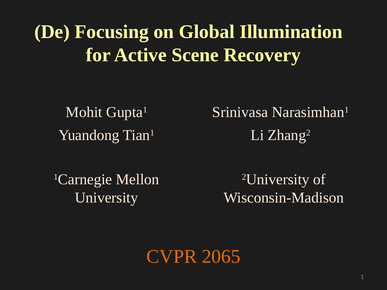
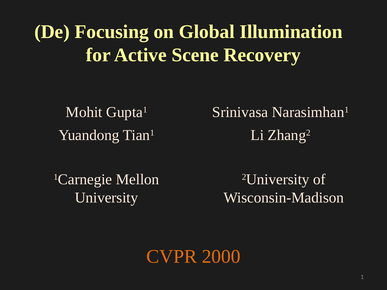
2065: 2065 -> 2000 (221, 257)
